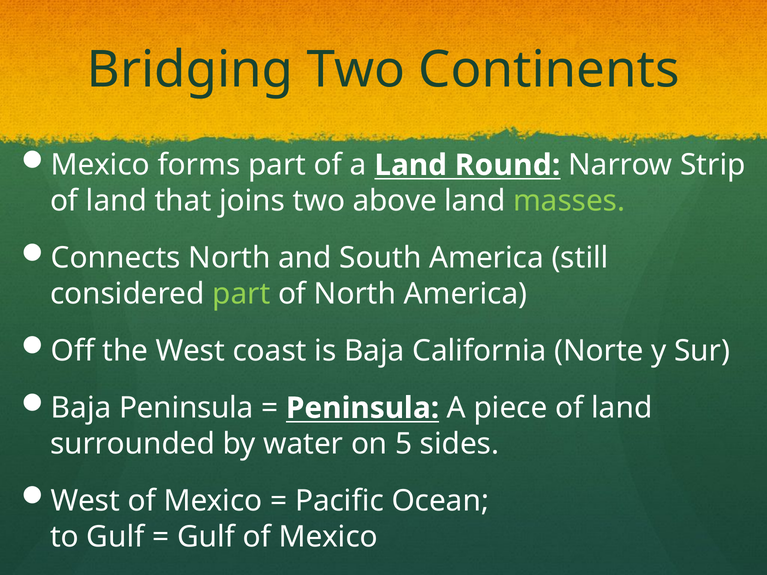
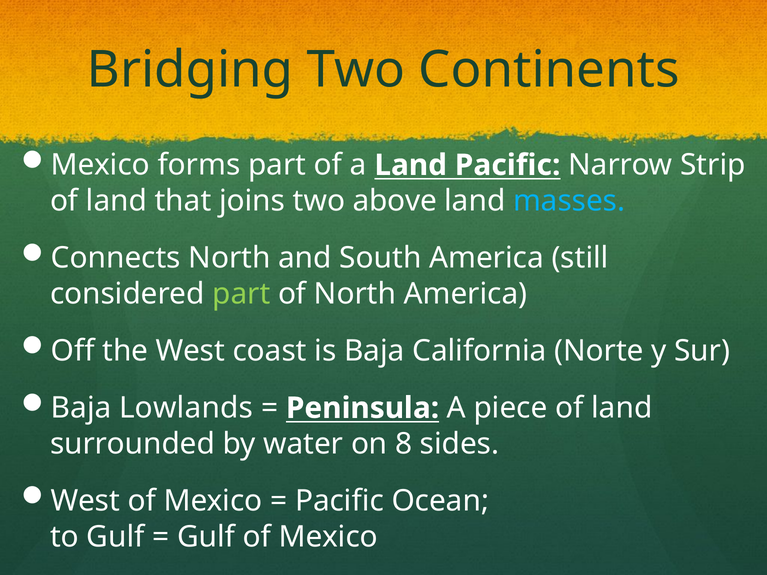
Land Round: Round -> Pacific (508, 165)
masses colour: light green -> light blue (569, 201)
Baja Peninsula: Peninsula -> Lowlands (186, 408)
5: 5 -> 8 (404, 444)
